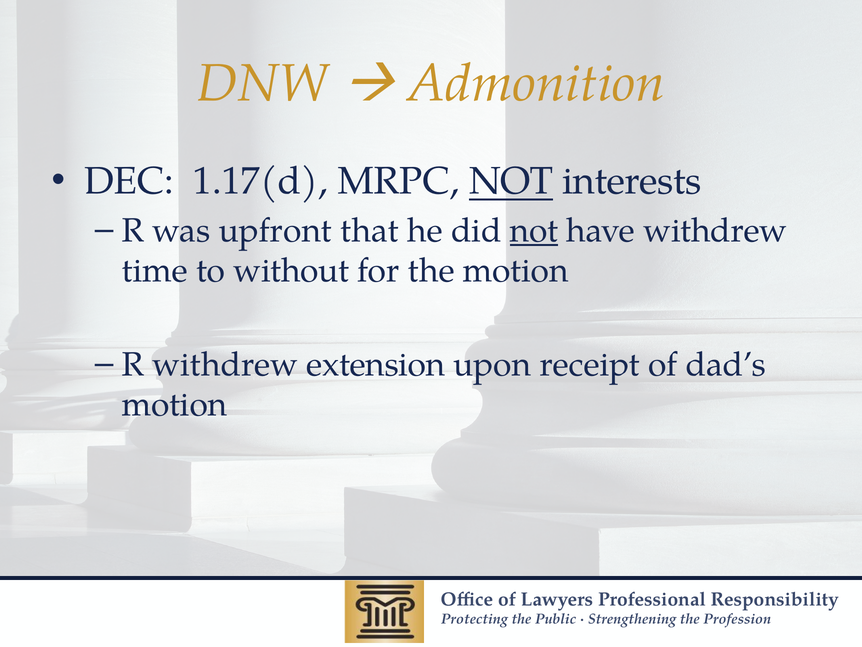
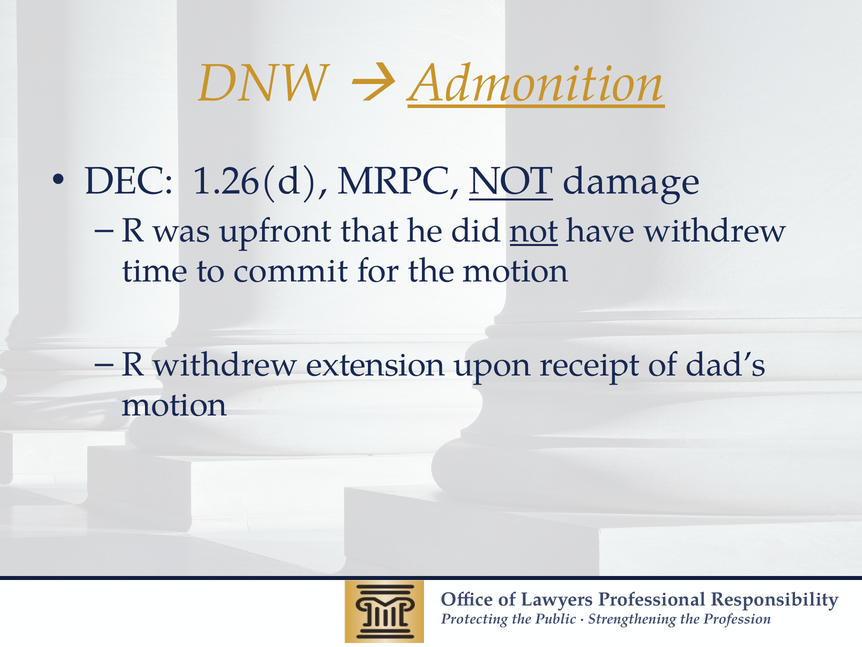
Admonition underline: none -> present (536, 83)
1.17(d: 1.17(d -> 1.26(d (260, 181)
interests: interests -> damage (631, 181)
without: without -> commit (291, 270)
